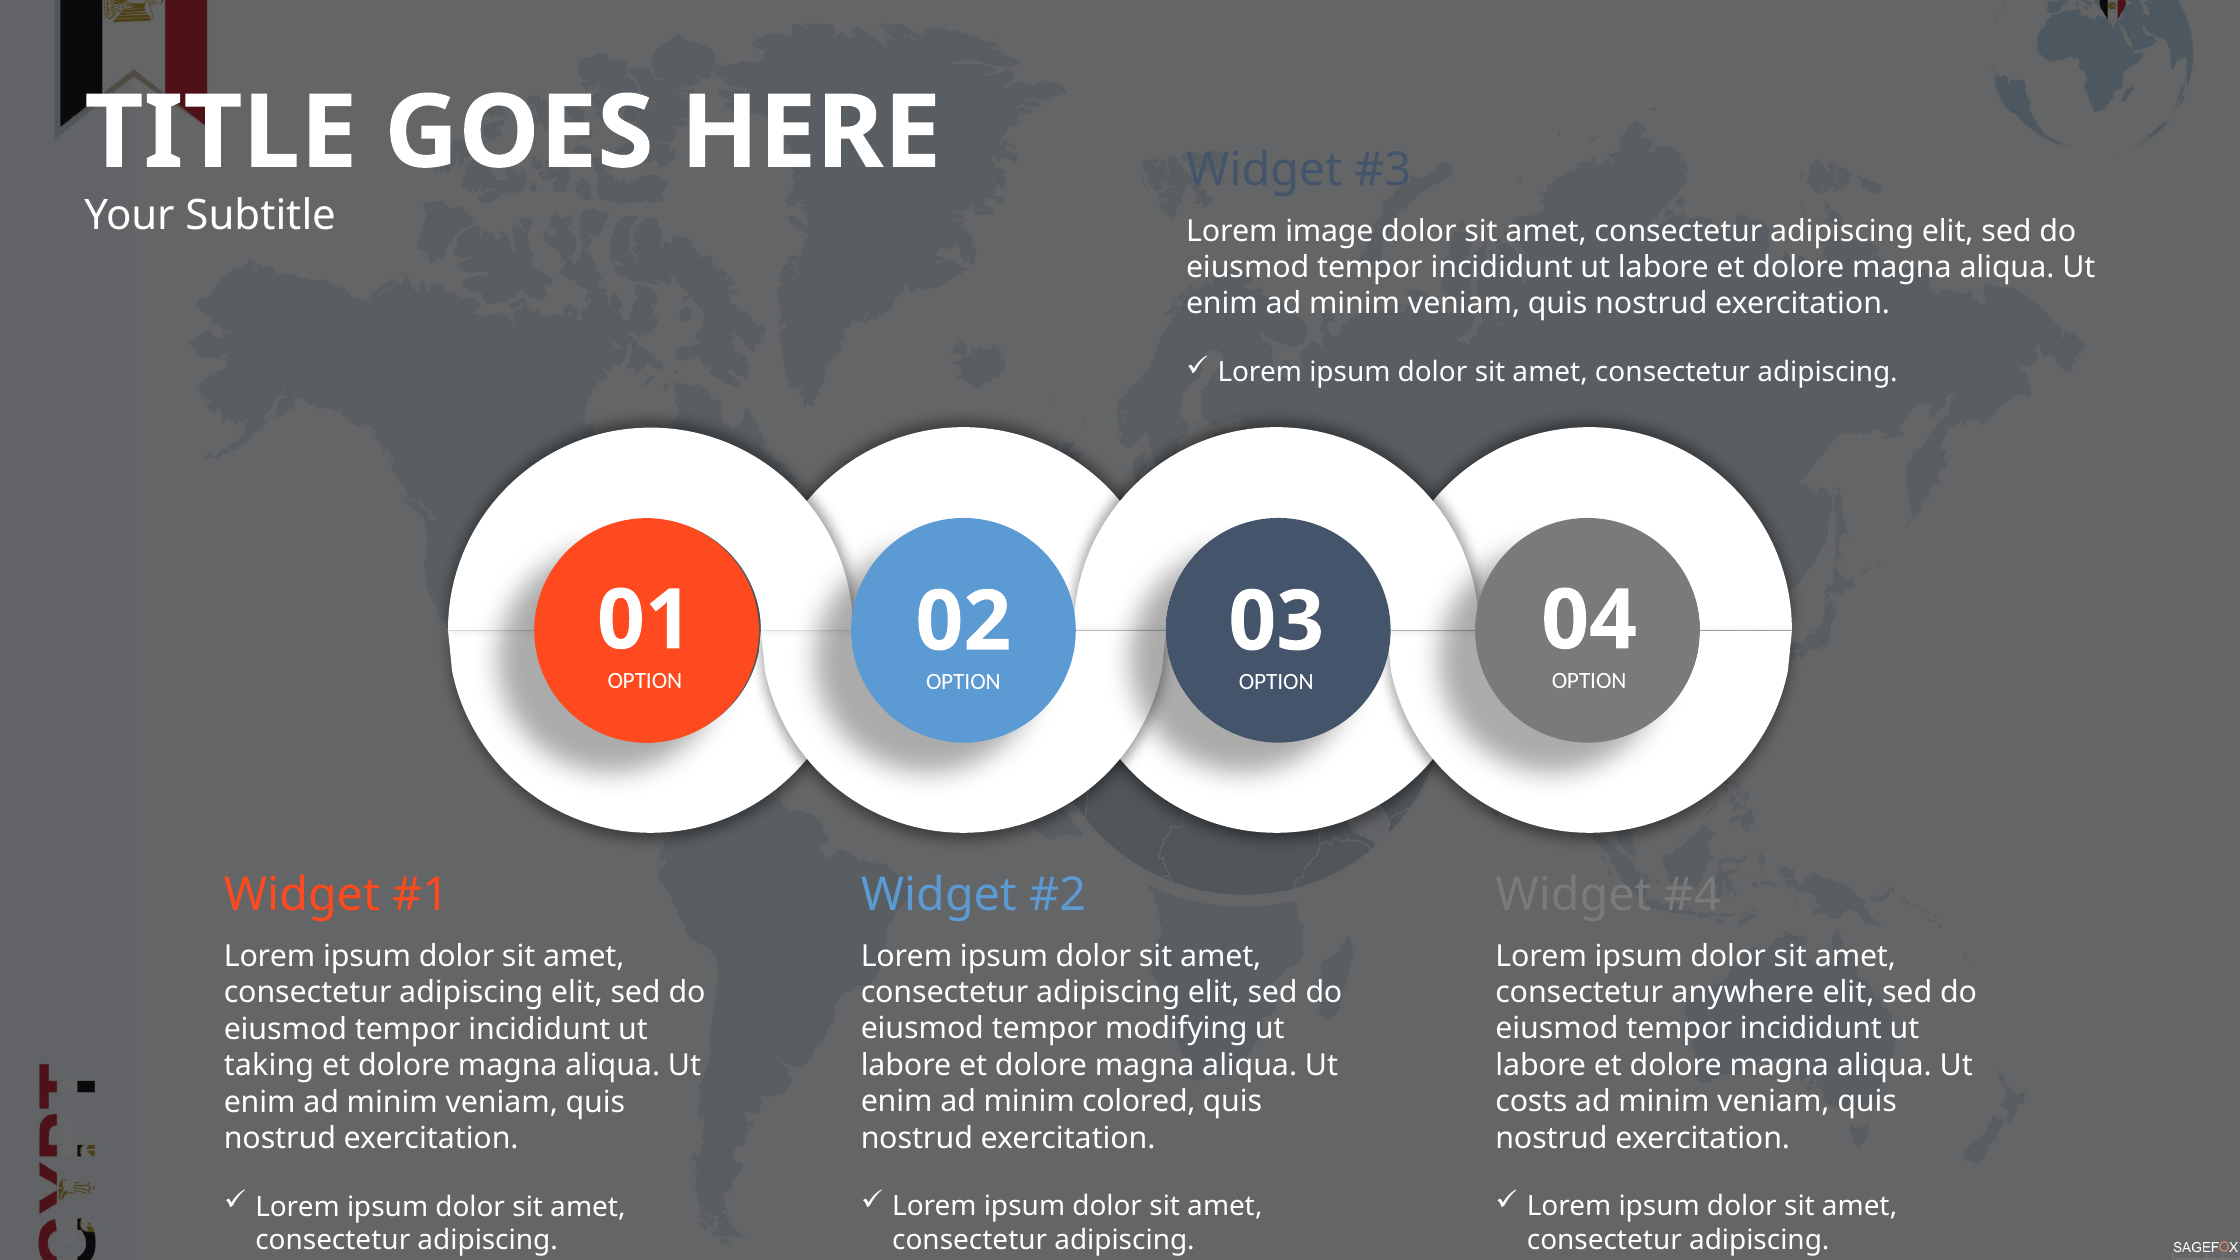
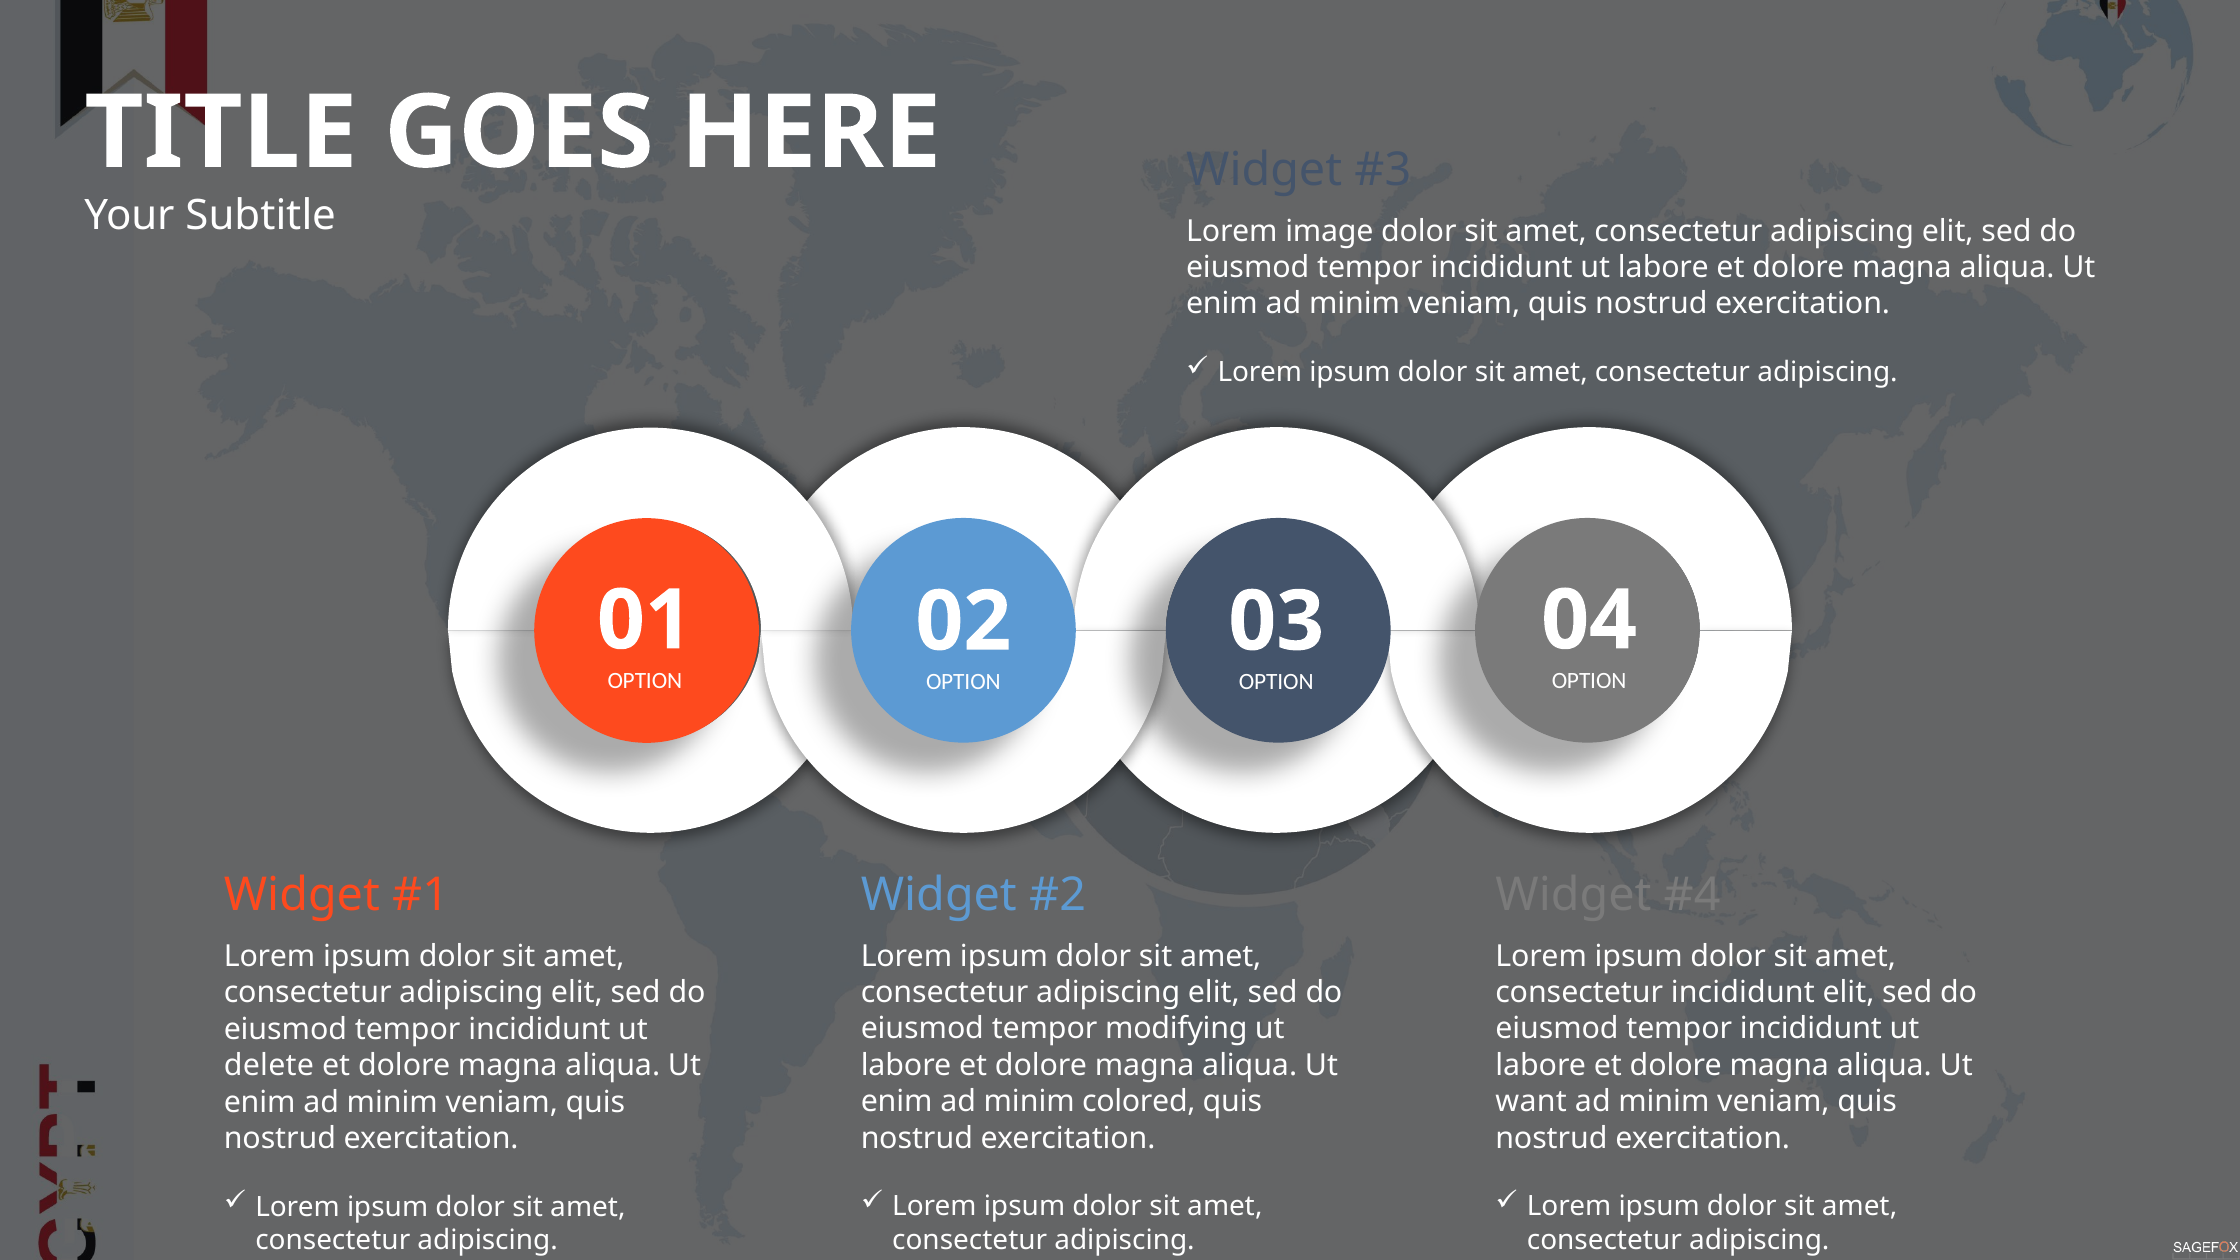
consectetur anywhere: anywhere -> incididunt (1743, 992)
taking: taking -> delete (269, 1066)
costs: costs -> want (1531, 1102)
